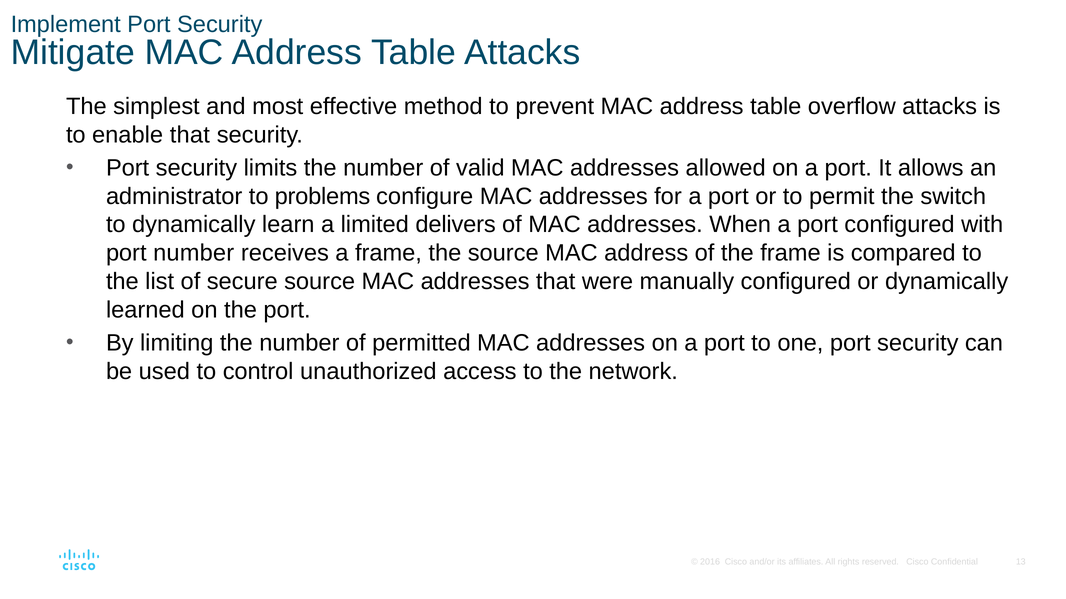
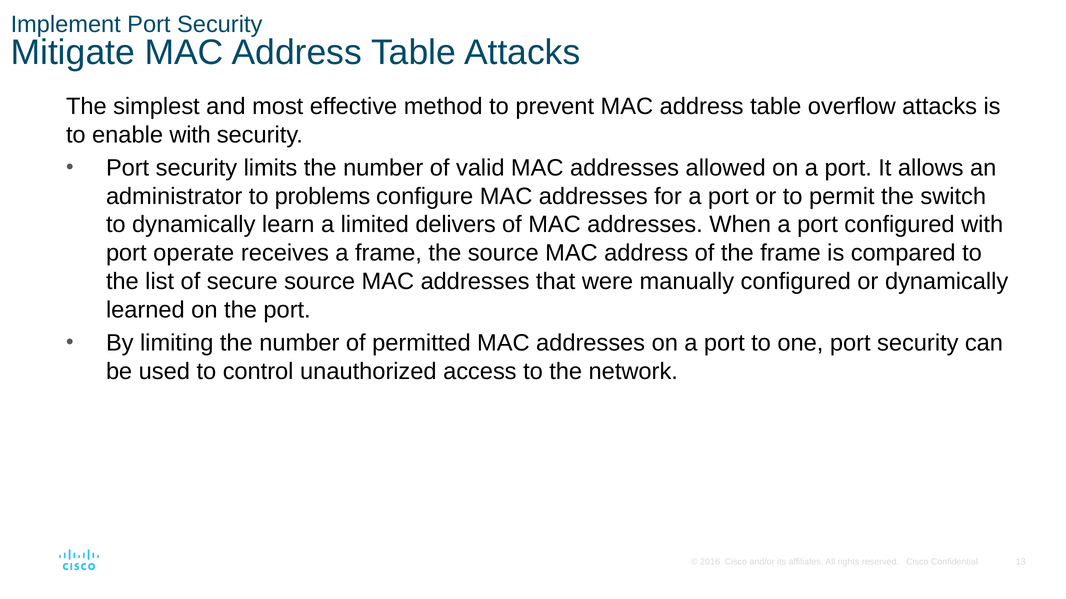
enable that: that -> with (190, 135)
port number: number -> operate (194, 253)
